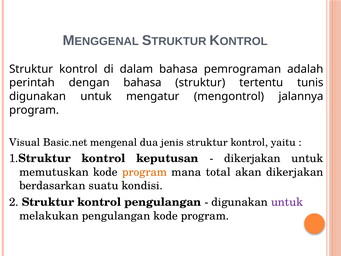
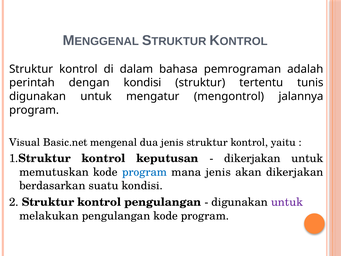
dengan bahasa: bahasa -> kondisi (142, 83)
program colour: orange -> blue (145, 172)
mana total: total -> jenis (218, 172)
